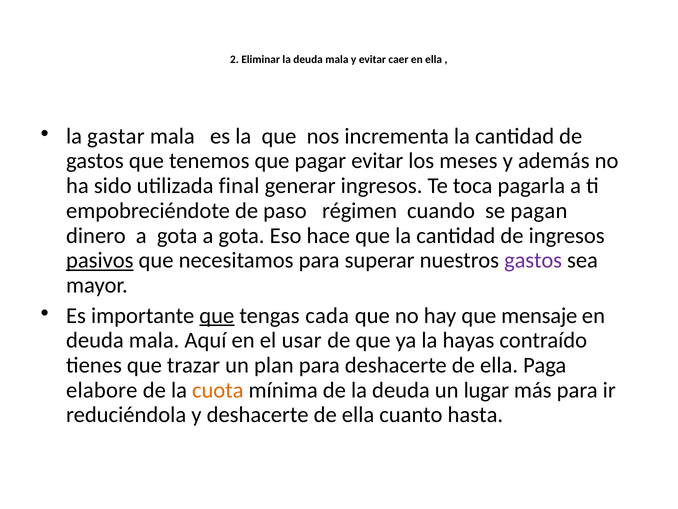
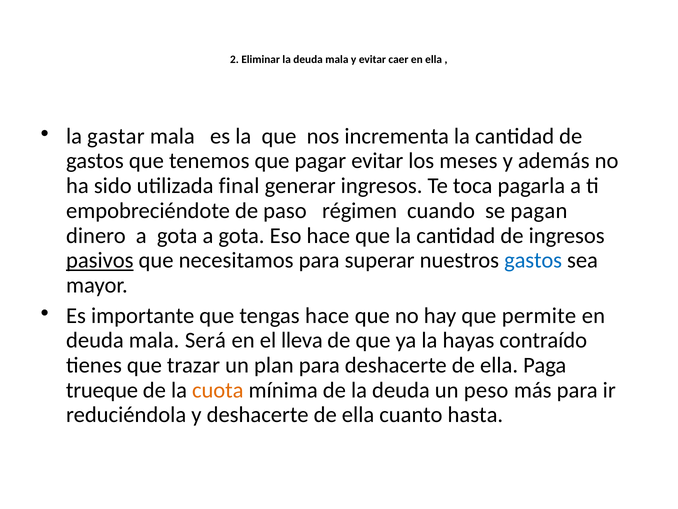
gastos colour: purple -> blue (533, 260)
que underline: present -> none (217, 315)
tengas cada: cada -> hace (327, 315)
mensaje: mensaje -> permite (539, 315)
Aquí: Aquí -> Será (205, 340)
usar: usar -> lleva (302, 340)
elabore: elabore -> trueque (102, 390)
lugar: lugar -> peso (486, 390)
